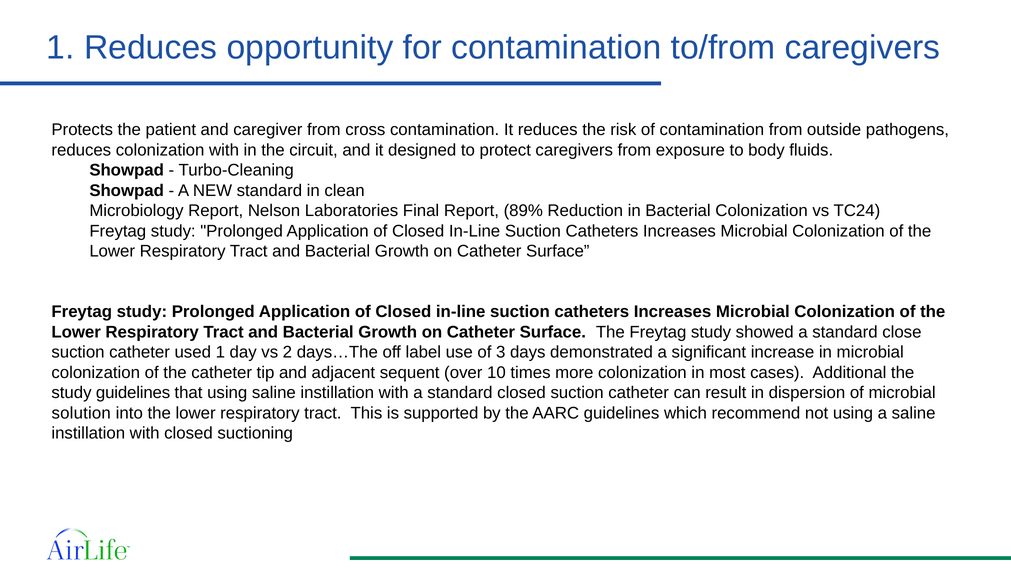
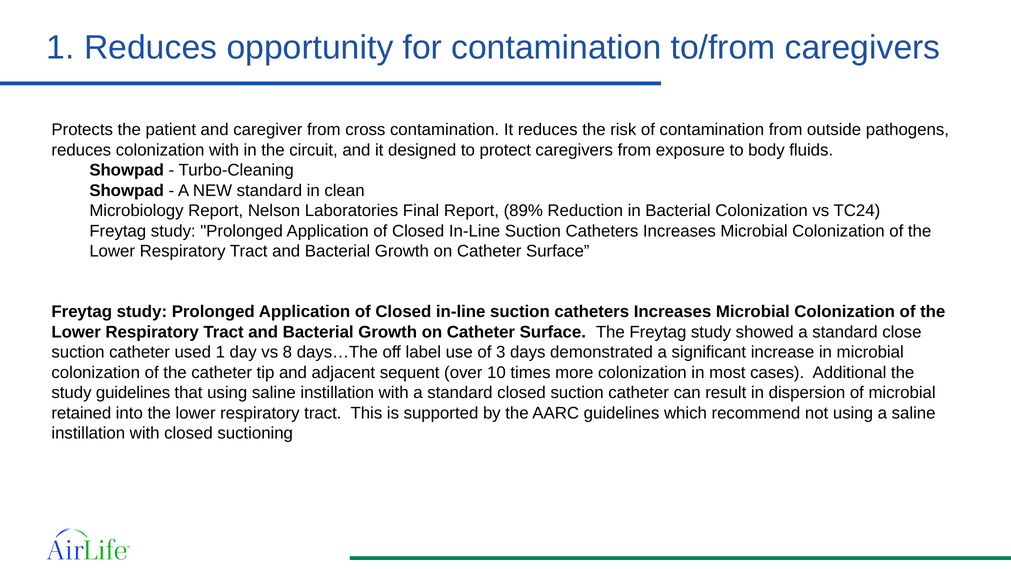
2: 2 -> 8 (287, 352)
solution: solution -> retained (81, 413)
